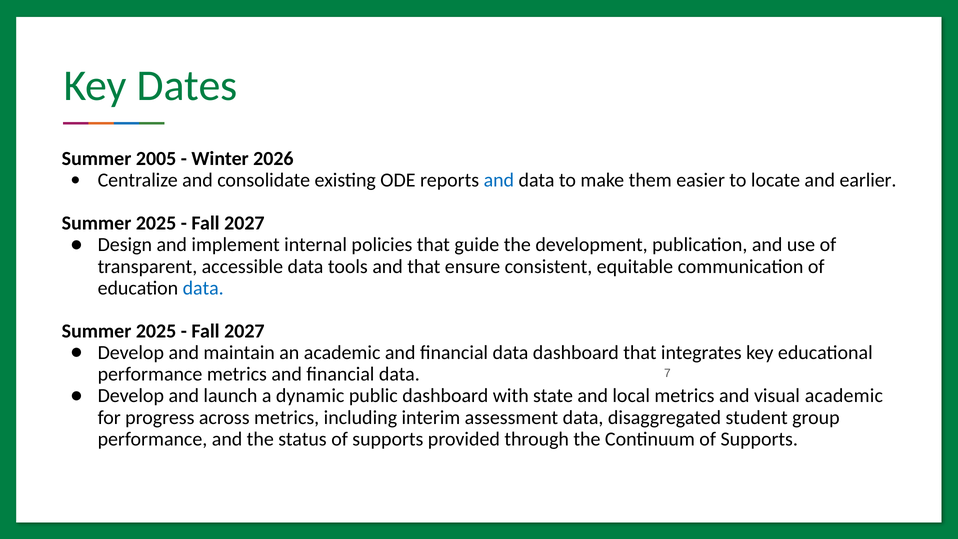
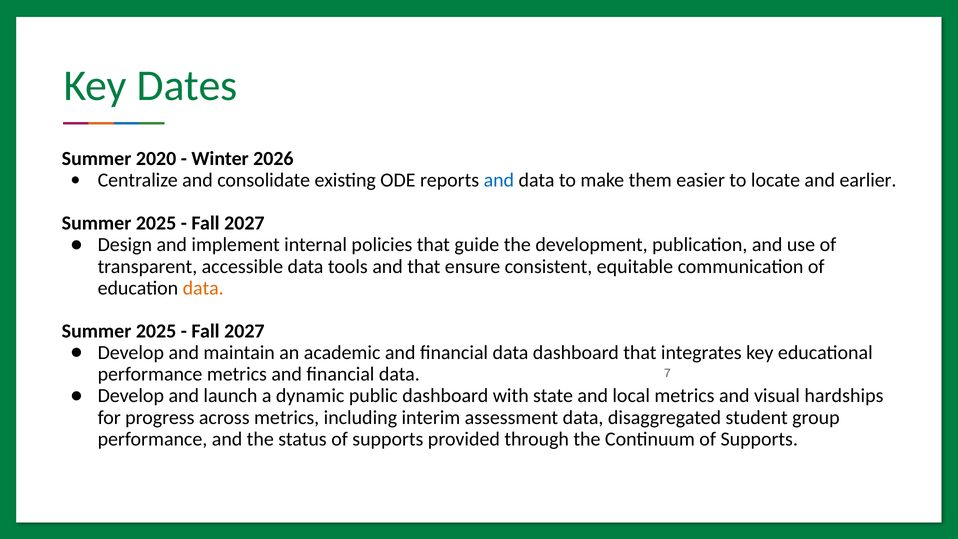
2005: 2005 -> 2020 (156, 159)
data colour: blue -> orange (203, 288)
visual academic: academic -> hardships (844, 396)
